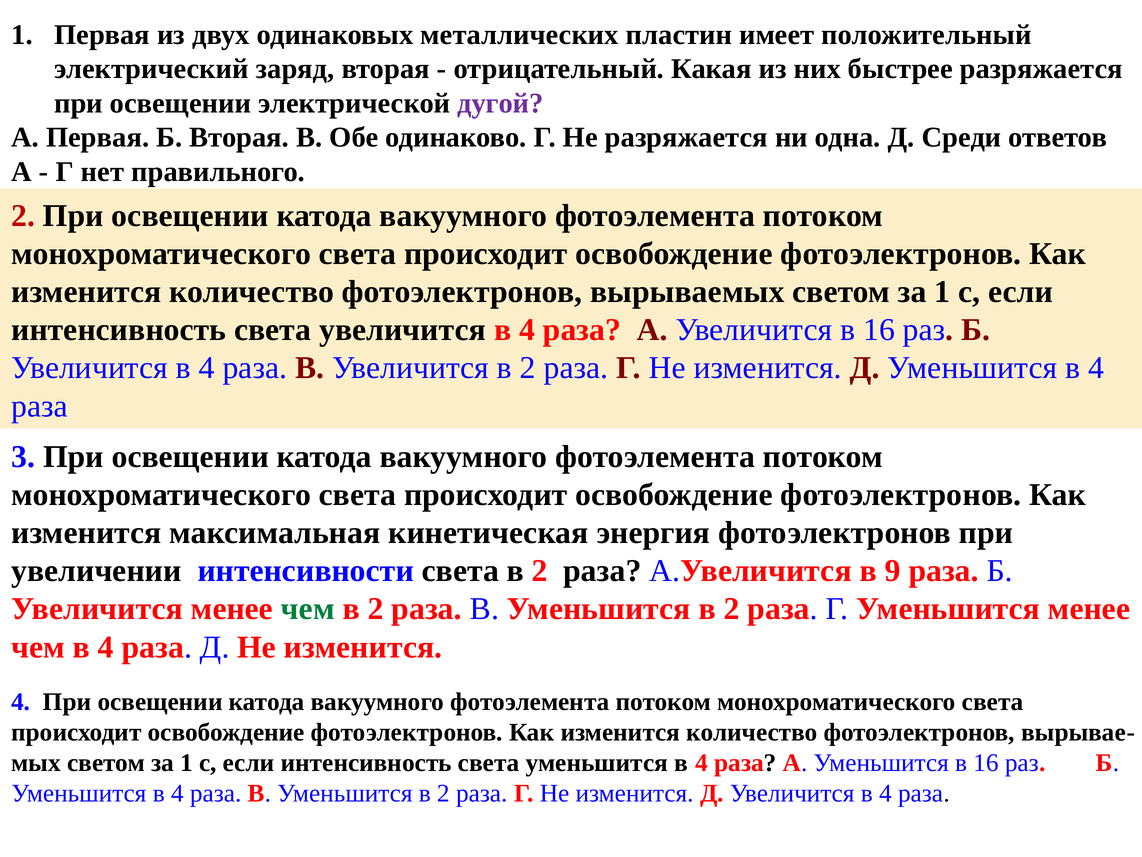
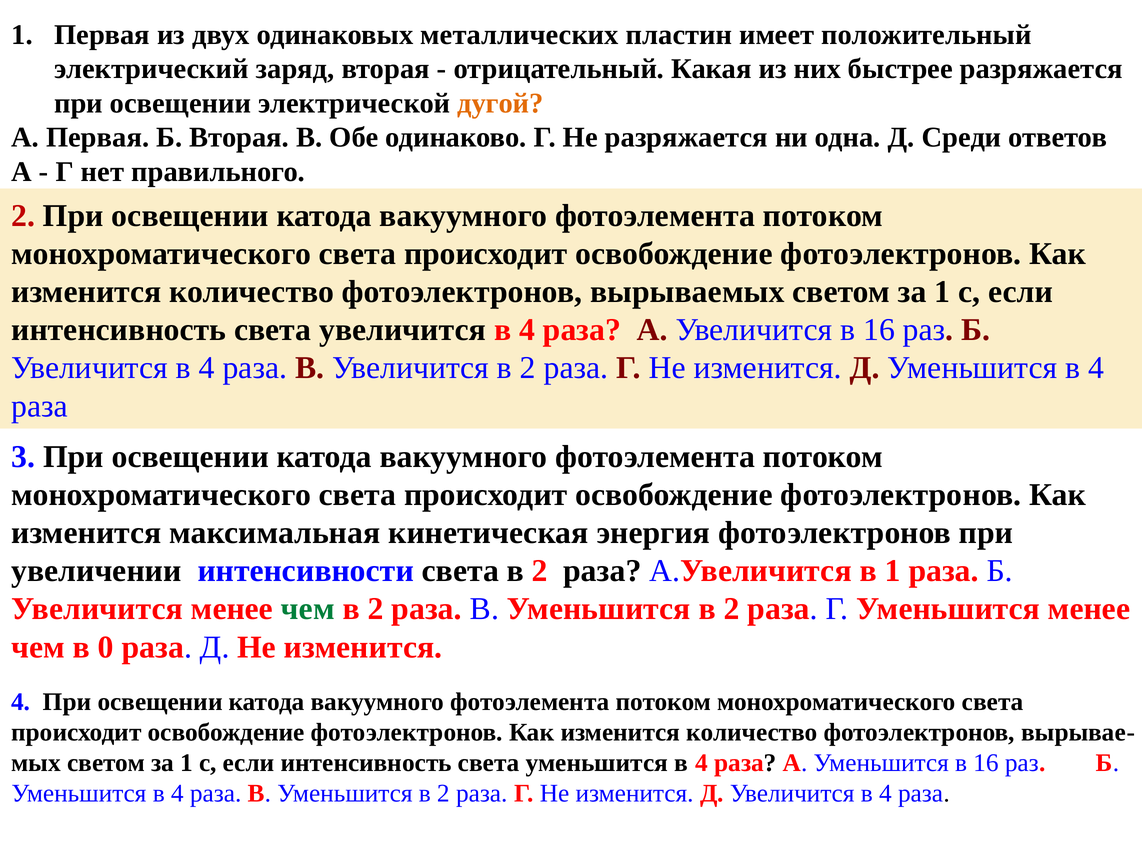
дугой colour: purple -> orange (500, 103)
в 9: 9 -> 1 (893, 571)
чем в 4: 4 -> 0 (106, 647)
